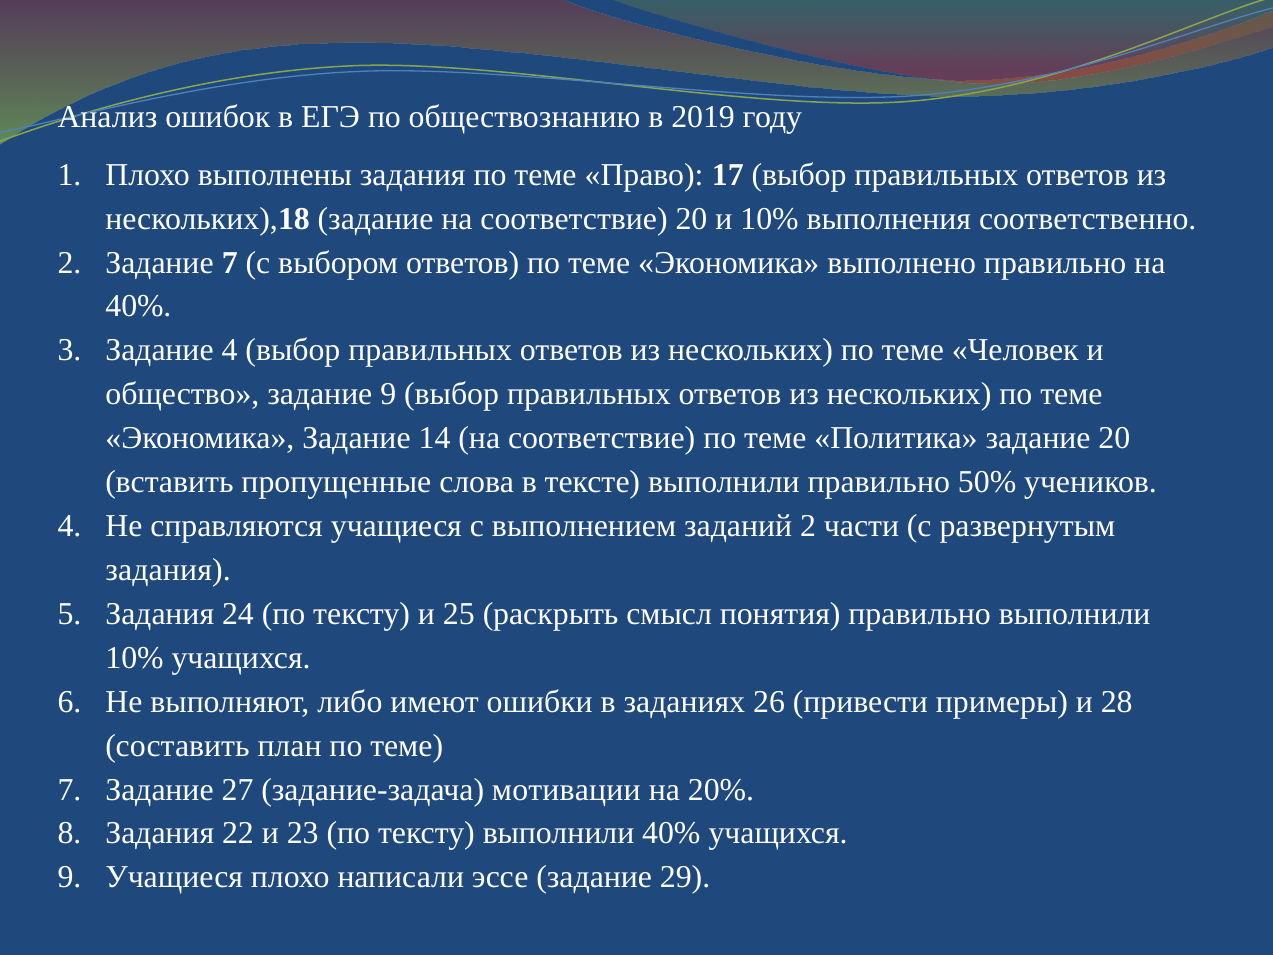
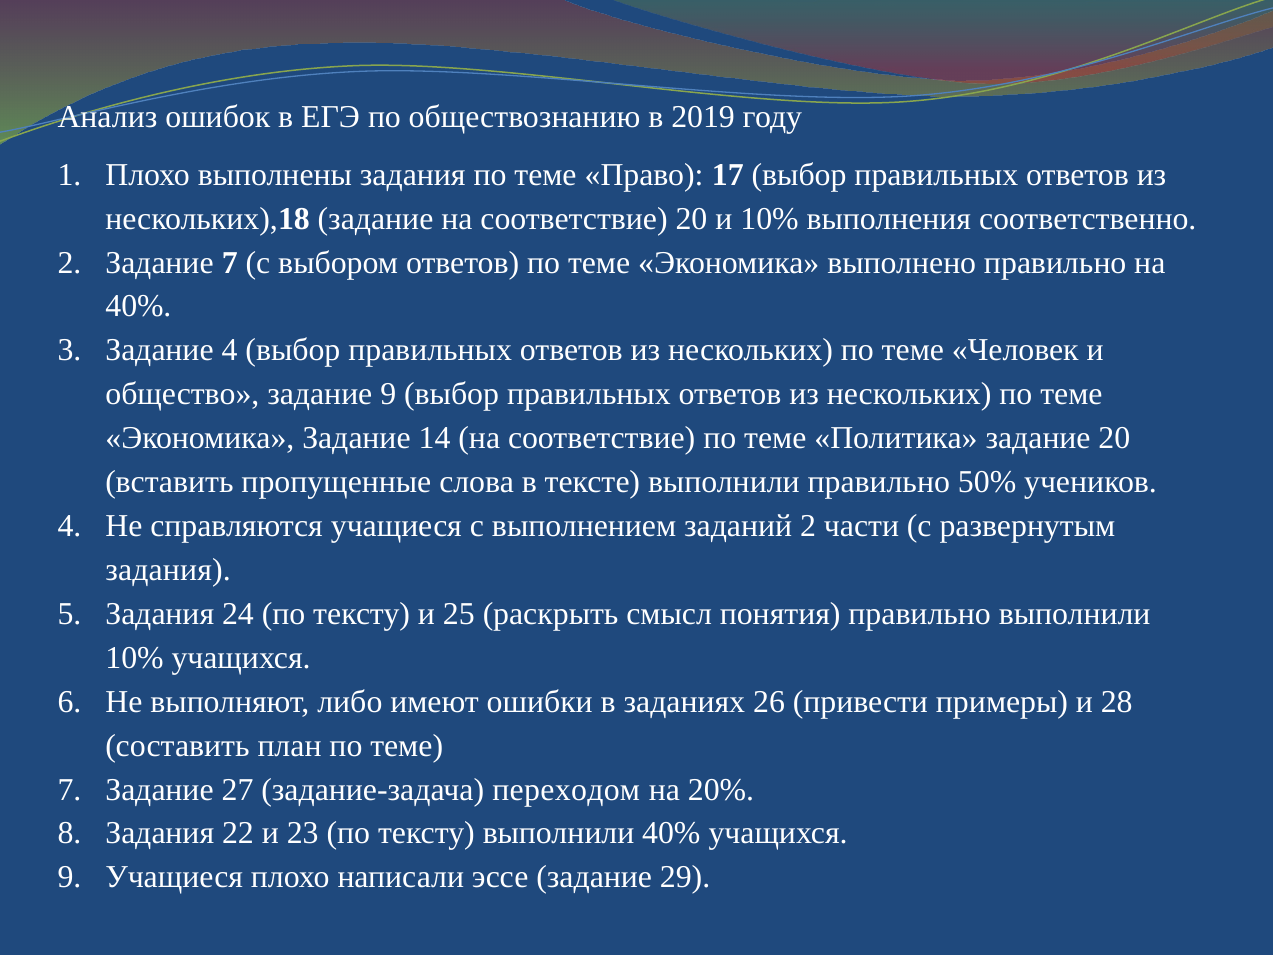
мотивации: мотивации -> переходом (566, 789)
